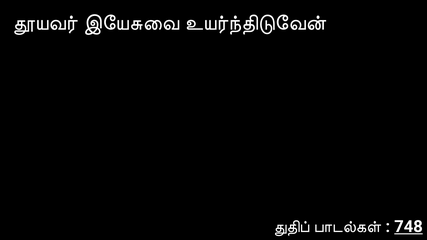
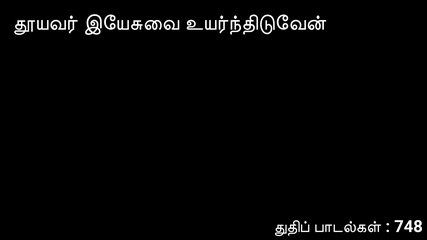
748 underline: present -> none (408, 227)
